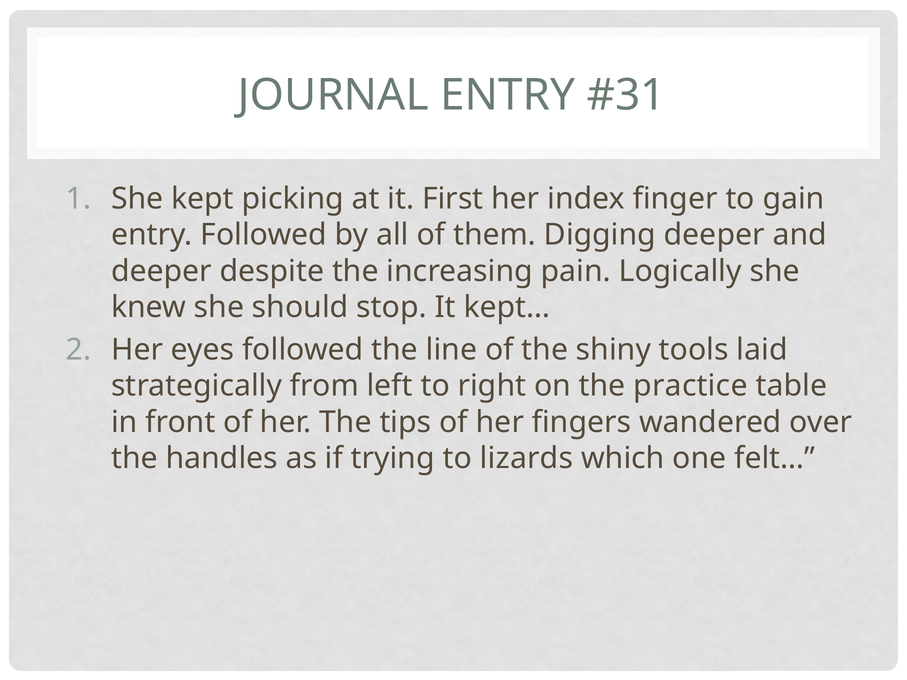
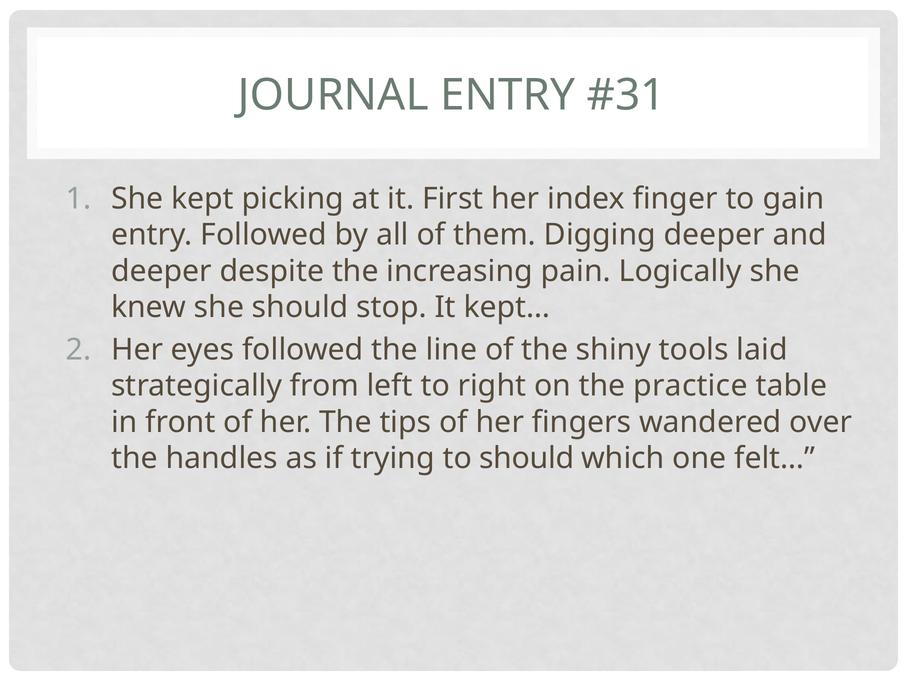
to lizards: lizards -> should (527, 459)
